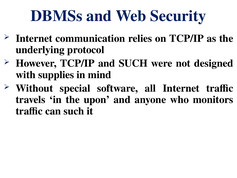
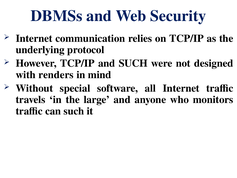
supplies: supplies -> renders (56, 75)
upon: upon -> large (97, 100)
